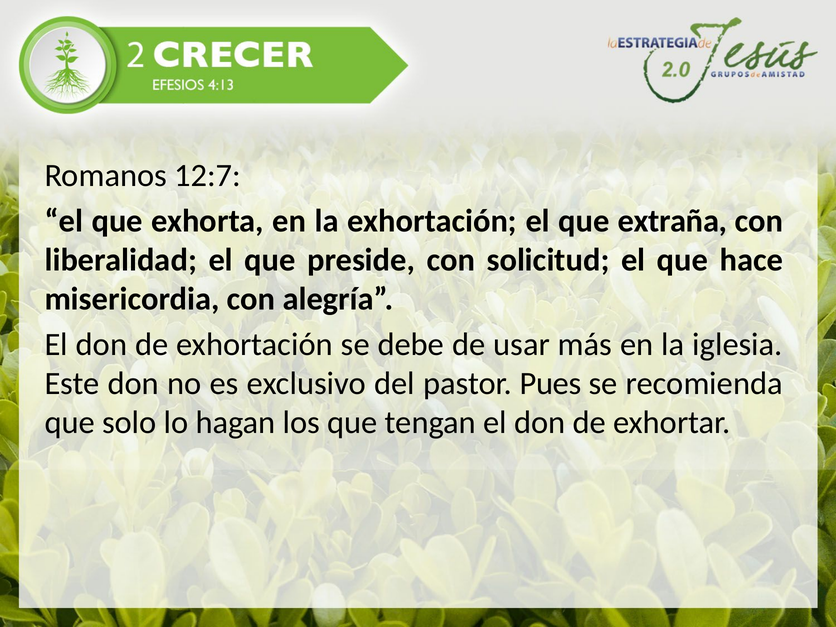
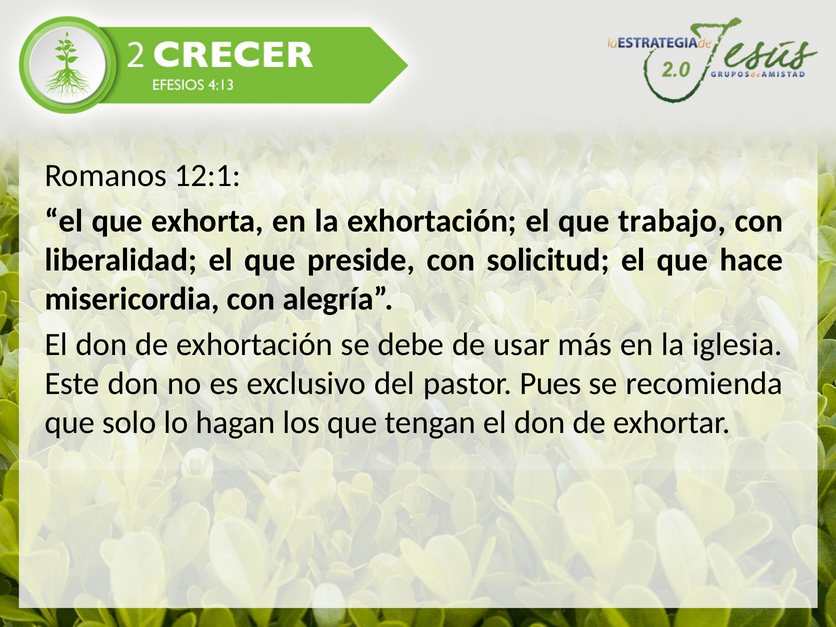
12:7: 12:7 -> 12:1 (208, 176)
extraña: extraña -> trabajo (672, 221)
